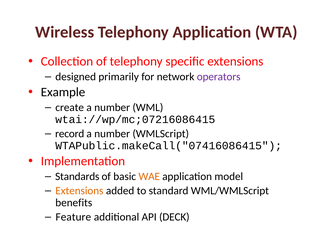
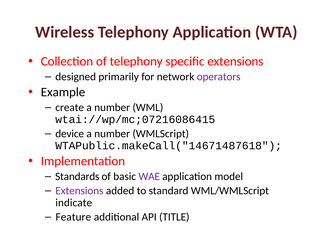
record: record -> device (70, 133)
WTAPublic.makeCall("07416086415: WTAPublic.makeCall("07416086415 -> WTAPublic.makeCall("14671487618 (169, 145)
WAE colour: orange -> purple (149, 176)
Extensions colour: orange -> purple (79, 190)
benefits: benefits -> indicate (74, 202)
DECK: DECK -> TITLE (174, 217)
